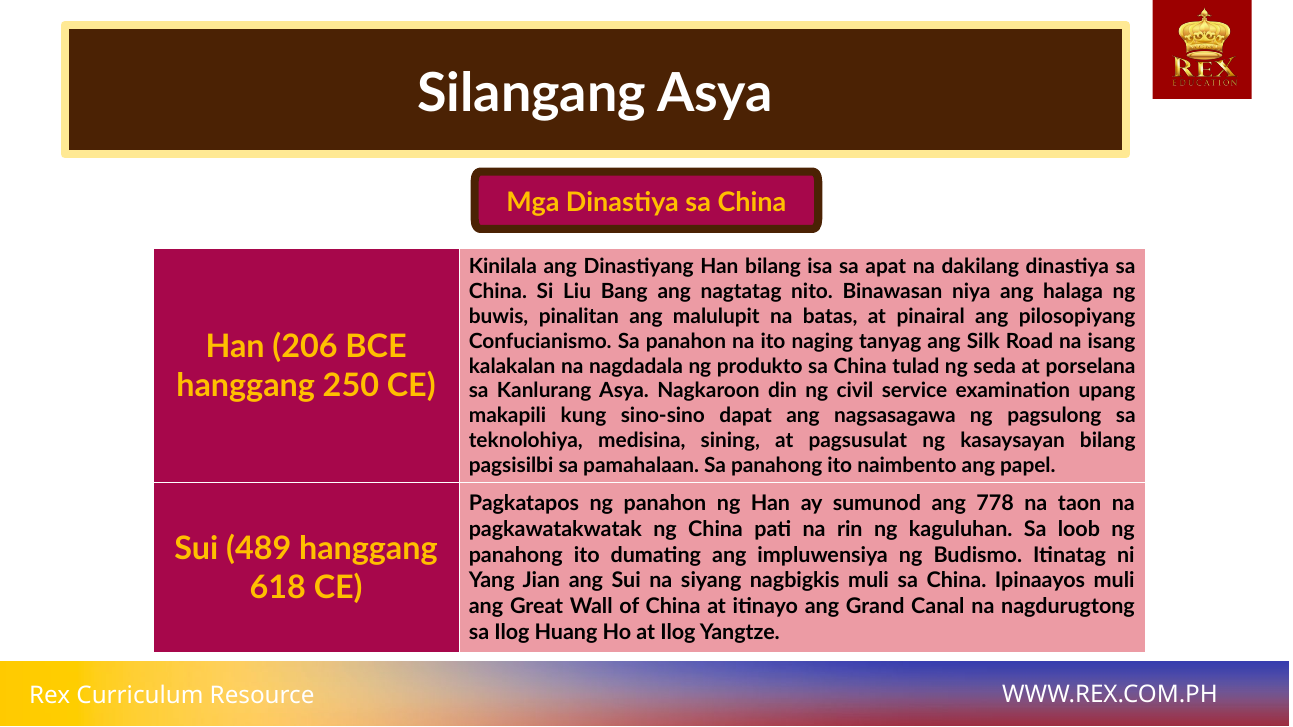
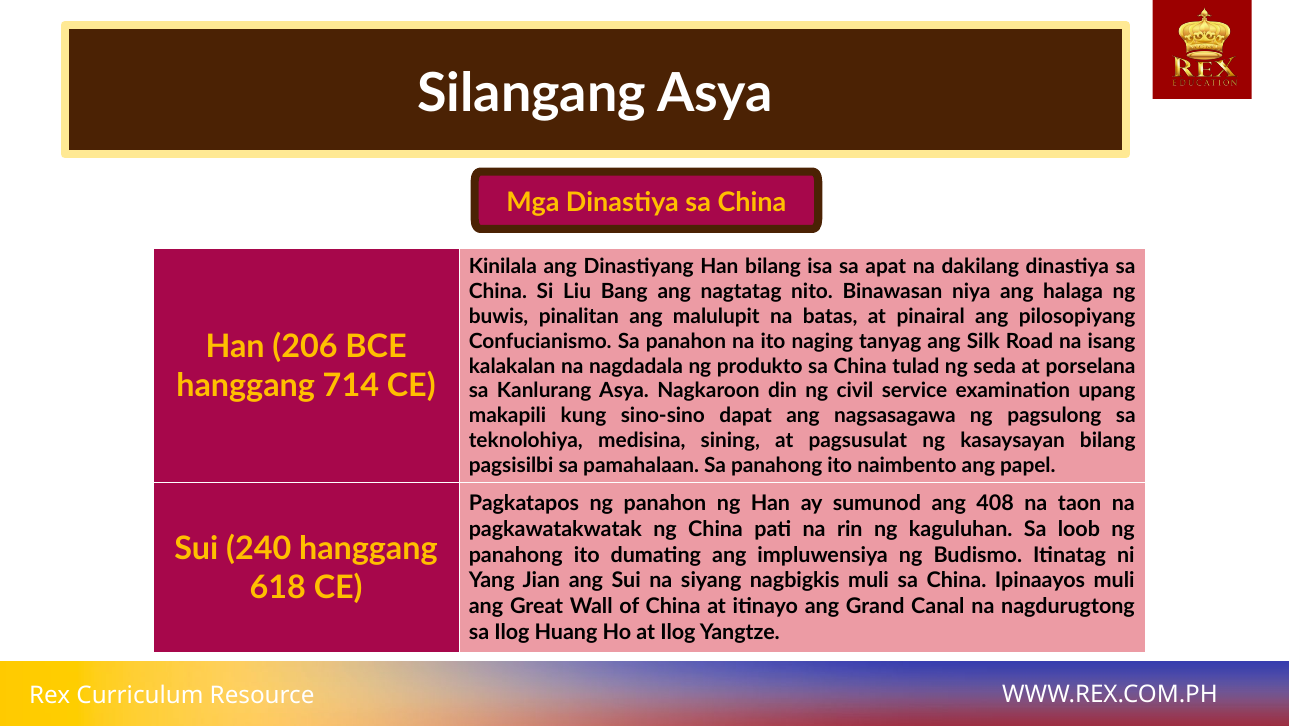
250: 250 -> 714 (351, 386)
778: 778 -> 408 (995, 504)
489: 489 -> 240 (259, 549)
